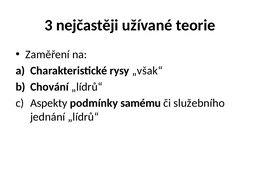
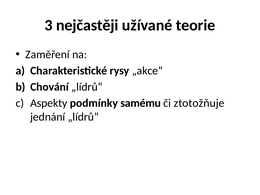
„však“: „však“ -> „akce“ (147, 71)
služebního: služebního -> ztotožňuje (199, 103)
